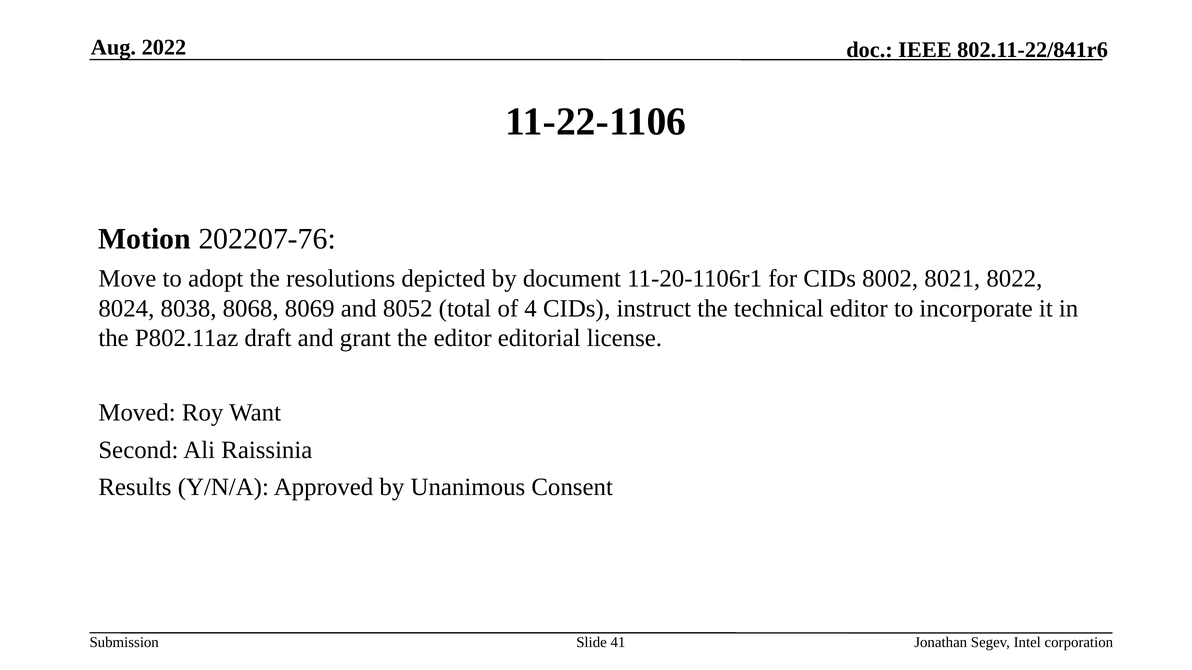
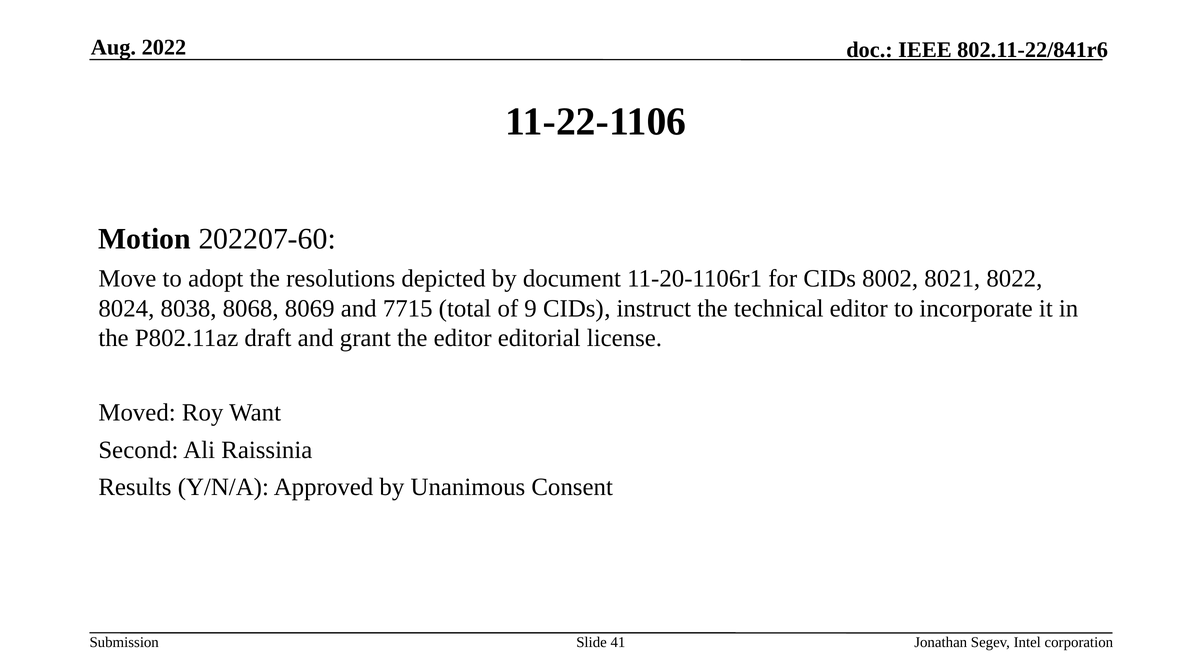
202207-76: 202207-76 -> 202207-60 (267, 239)
8052: 8052 -> 7715 (408, 309)
4: 4 -> 9 (531, 309)
